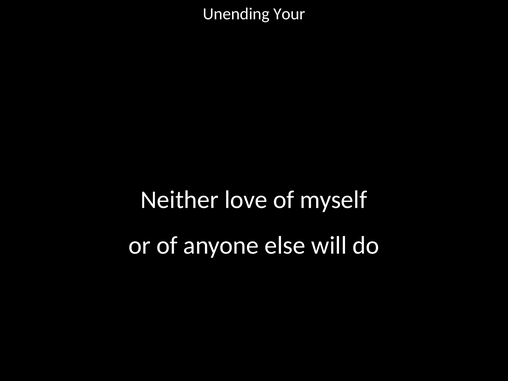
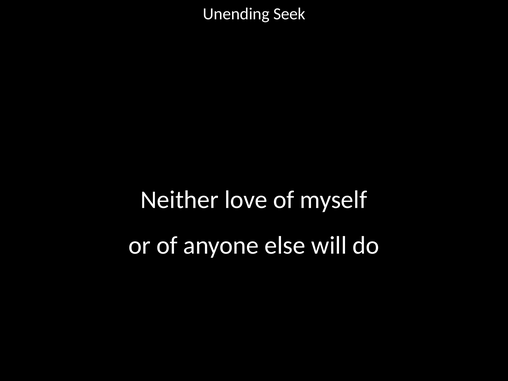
Your: Your -> Seek (289, 14)
